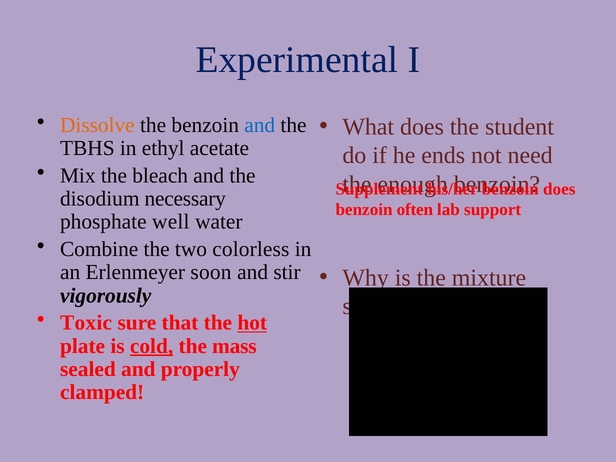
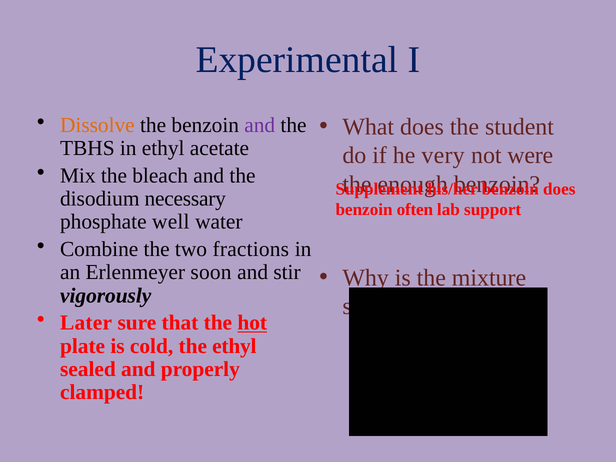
and colour: blue -> purple (260, 125)
ends: ends -> very (443, 156)
need: need -> were (530, 156)
colorless: colorless -> fractions (251, 249)
Toxic: Toxic -> Later (86, 323)
cold underline: present -> none (152, 346)
the mass: mass -> ethyl (234, 346)
